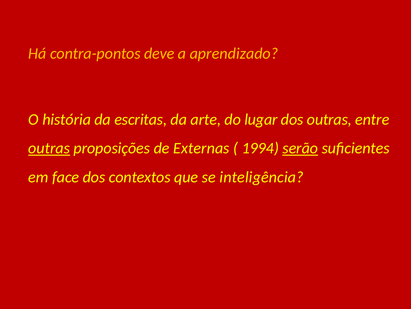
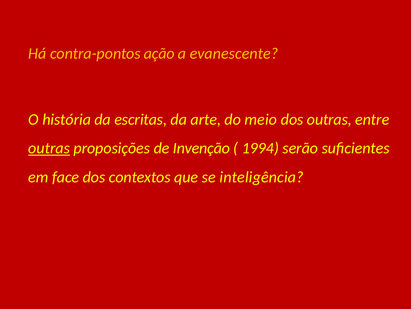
deve: deve -> ação (159, 53)
aprendizado: aprendizado -> evanescente (234, 53)
lugar: lugar -> meio (261, 119)
Externas: Externas -> Invenção (201, 148)
serão underline: present -> none (300, 148)
